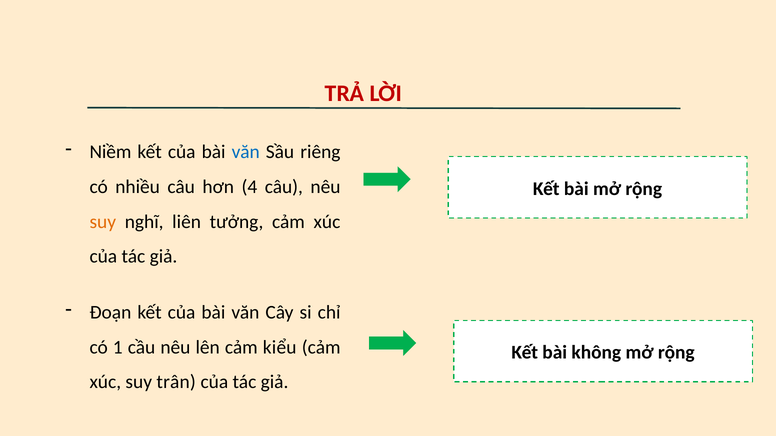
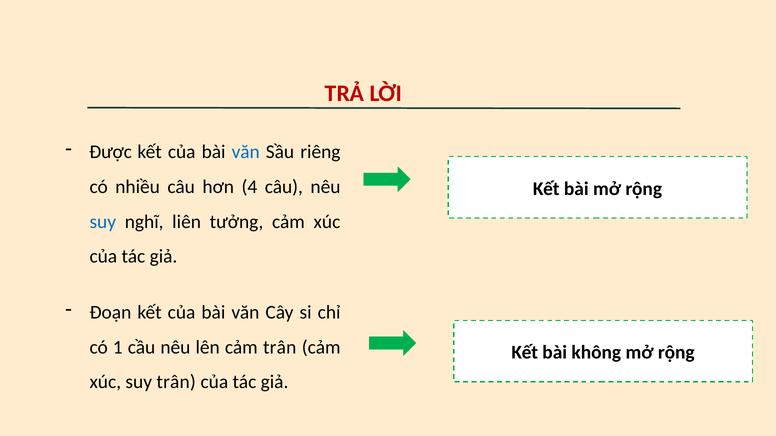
Niềm: Niềm -> Được (111, 152)
suy colour: orange -> blue (103, 222)
cảm kiểu: kiểu -> trân (280, 348)
